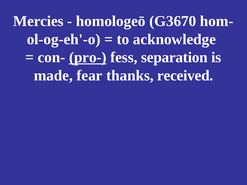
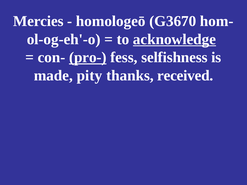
acknowledge underline: none -> present (174, 39)
separation: separation -> selfishness (174, 57)
fear: fear -> pity (89, 76)
